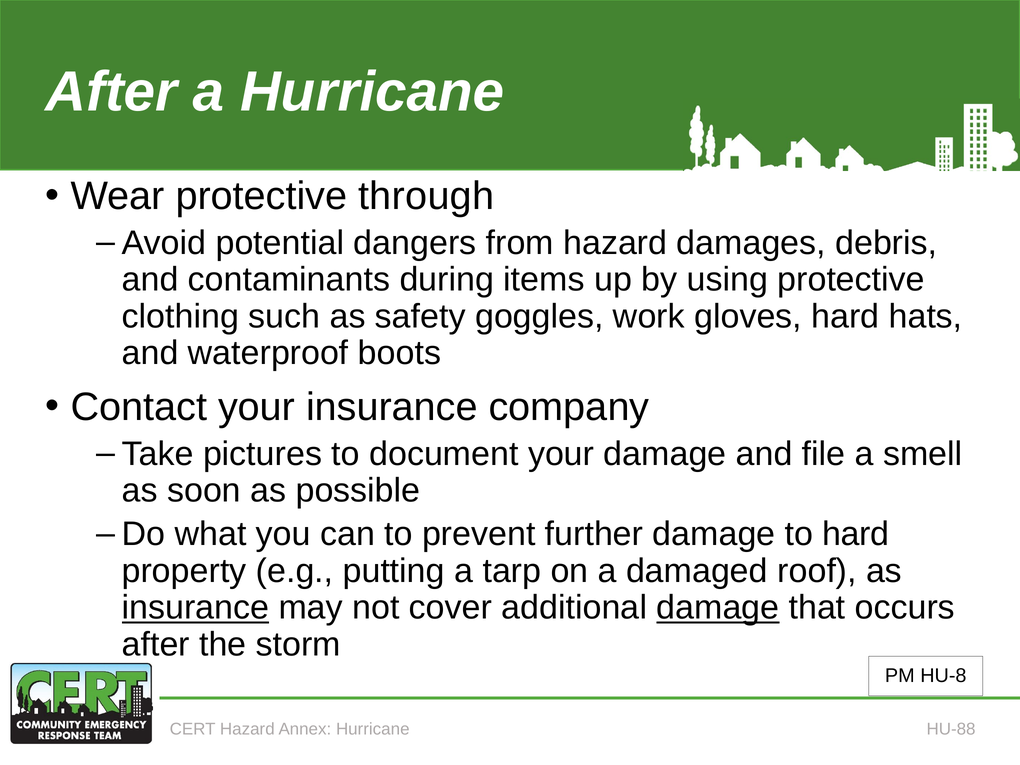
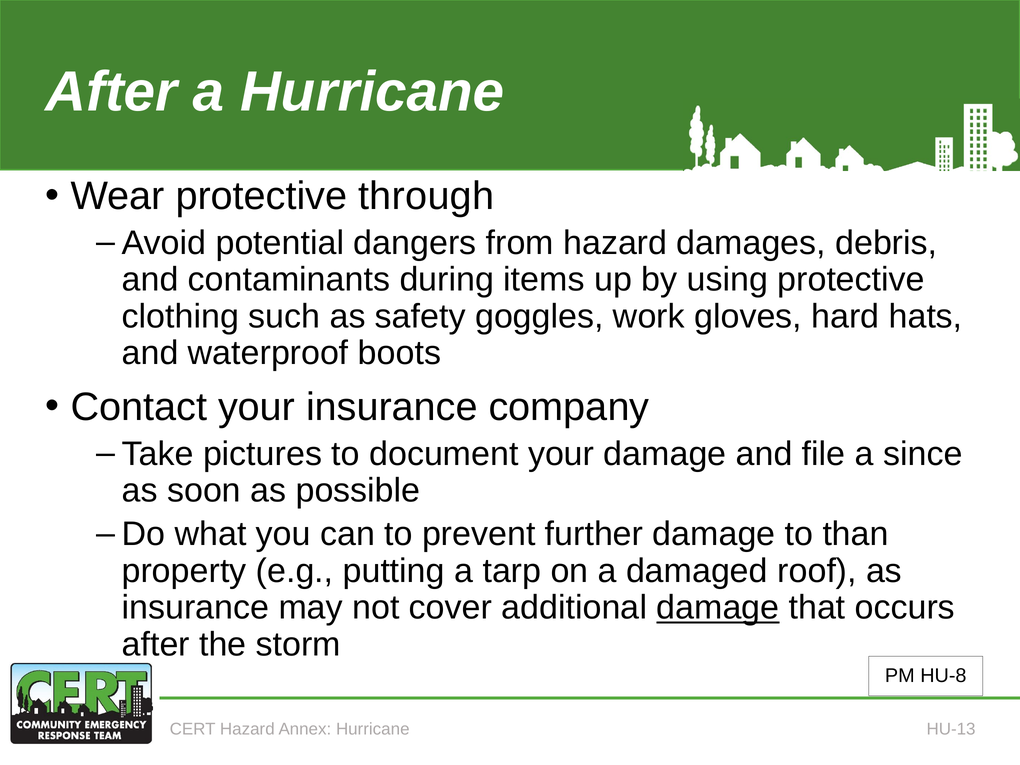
smell: smell -> since (923, 454)
to hard: hard -> than (856, 534)
insurance underline: present -> none (195, 608)
HU-88: HU-88 -> HU-13 (951, 729)
